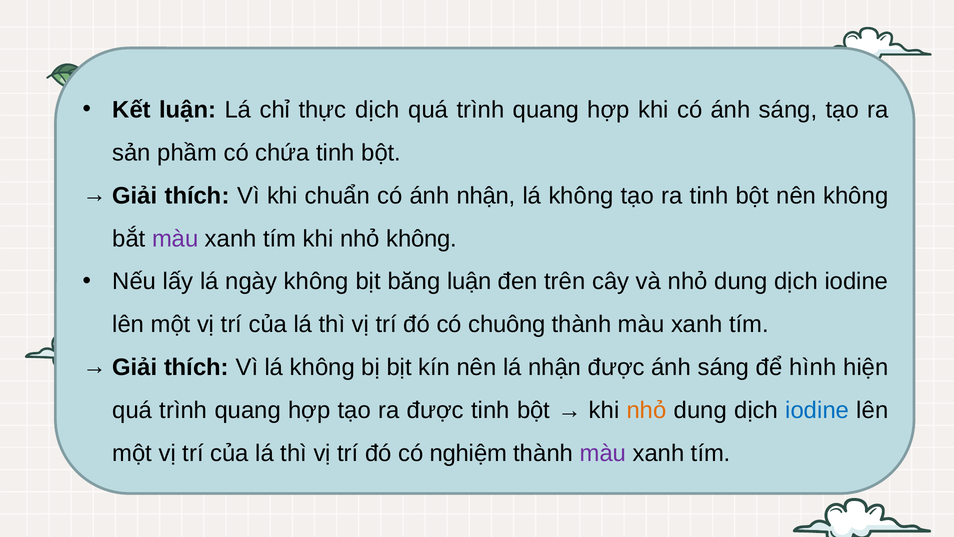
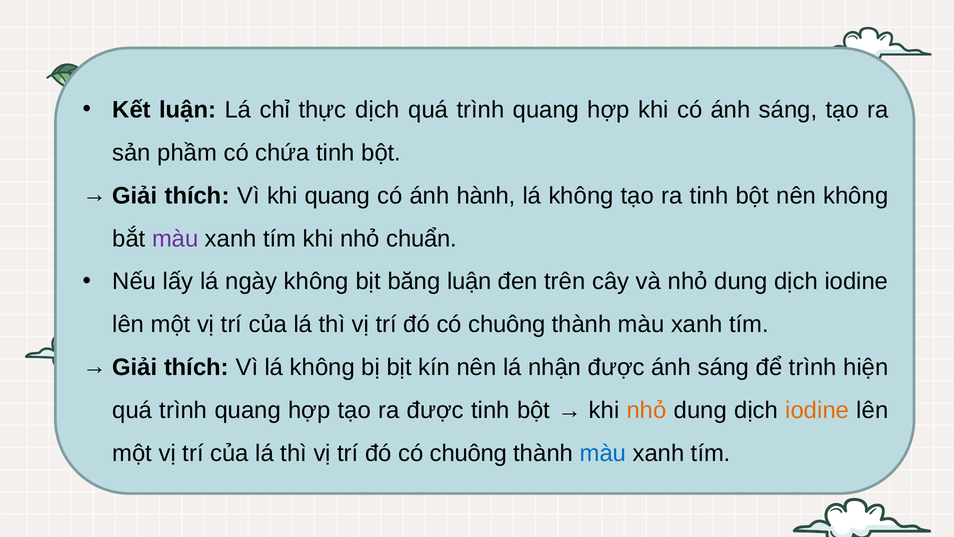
khi chuẩn: chuẩn -> quang (337, 196)
ánh nhận: nhận -> hành (486, 196)
nhỏ không: không -> chuẩn (422, 238)
để hình: hình -> trình (813, 367)
iodine colour: blue -> orange (817, 410)
nghiệm: nghiệm -> chuông (468, 453)
màu colour: purple -> blue (603, 453)
